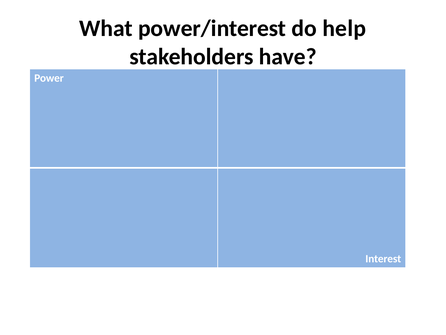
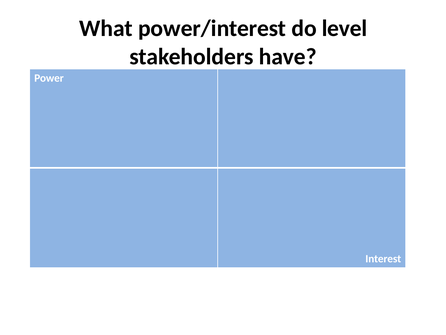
help: help -> level (344, 28)
